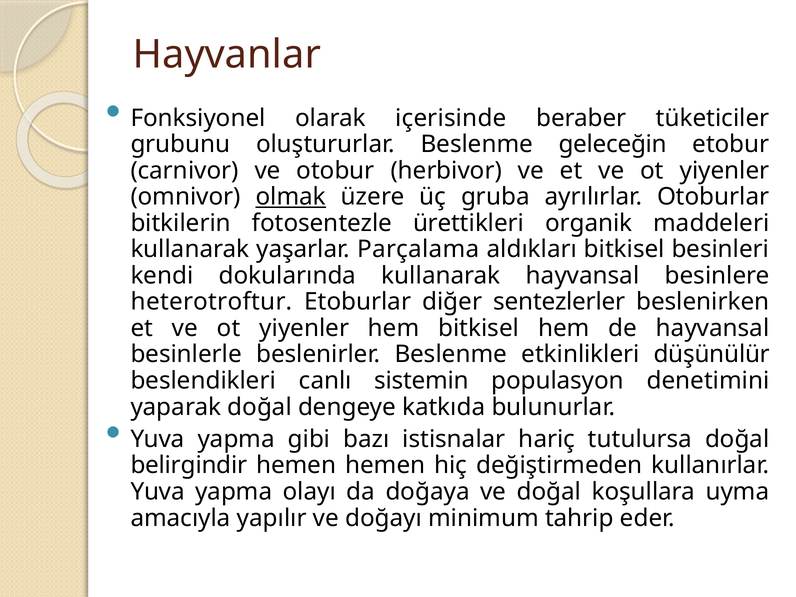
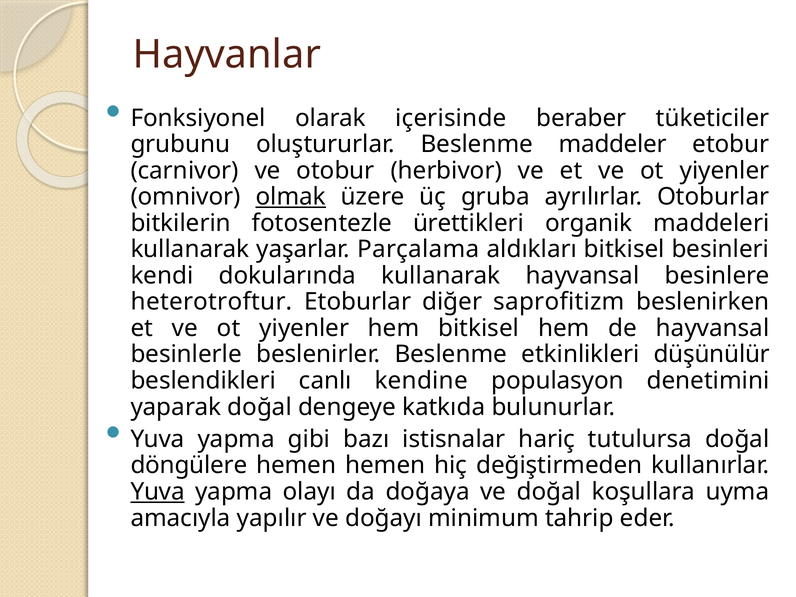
geleceğin: geleceğin -> maddeler (613, 144)
sentezlerler: sentezlerler -> saprofitizm (559, 302)
sistemin: sistemin -> kendine (421, 381)
belirgindir: belirgindir -> döngülere (189, 465)
Yuva underline: none -> present (158, 492)
